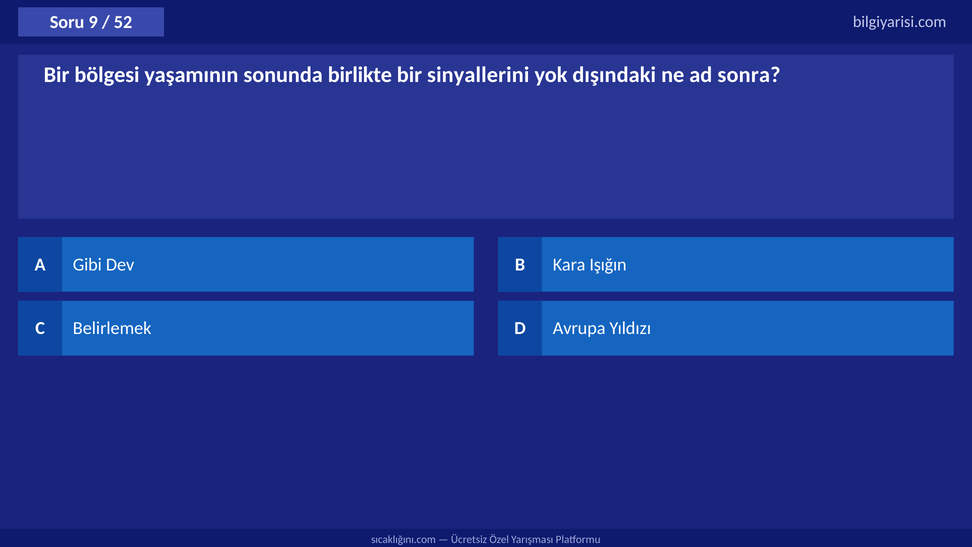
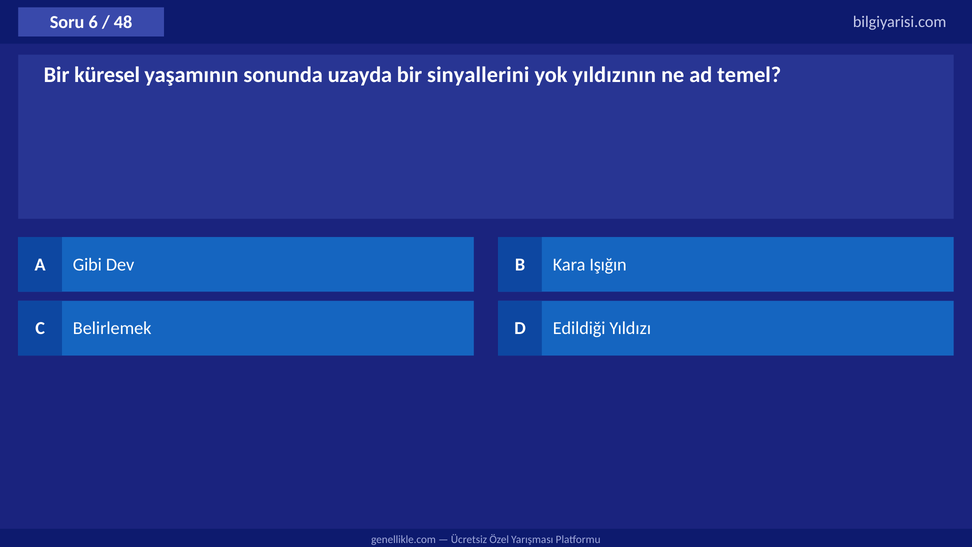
9: 9 -> 6 (93, 22)
52: 52 -> 48 (123, 22)
bölgesi: bölgesi -> küresel (107, 75)
birlikte: birlikte -> uzayda (360, 75)
dışındaki: dışındaki -> yıldızının (614, 75)
sonra: sonra -> temel (749, 75)
Avrupa: Avrupa -> Edildiği (579, 328)
sıcaklığını.com: sıcaklığını.com -> genellikle.com (403, 539)
